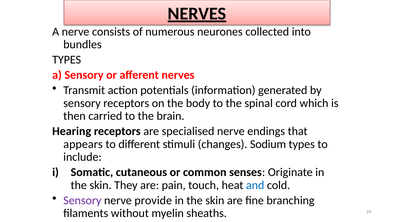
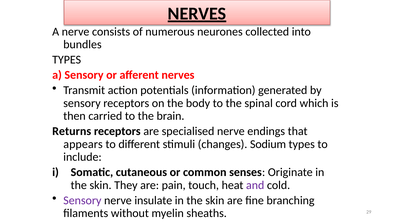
Hearing: Hearing -> Returns (72, 131)
and colour: blue -> purple (255, 185)
provide: provide -> insulate (153, 200)
